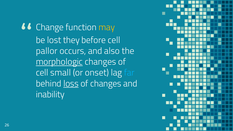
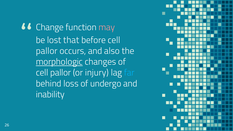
may colour: yellow -> pink (107, 27)
they: they -> that (71, 40)
small: small -> pallor (61, 73)
onset: onset -> injury (97, 73)
loss underline: present -> none (71, 84)
of changes: changes -> undergo (106, 84)
